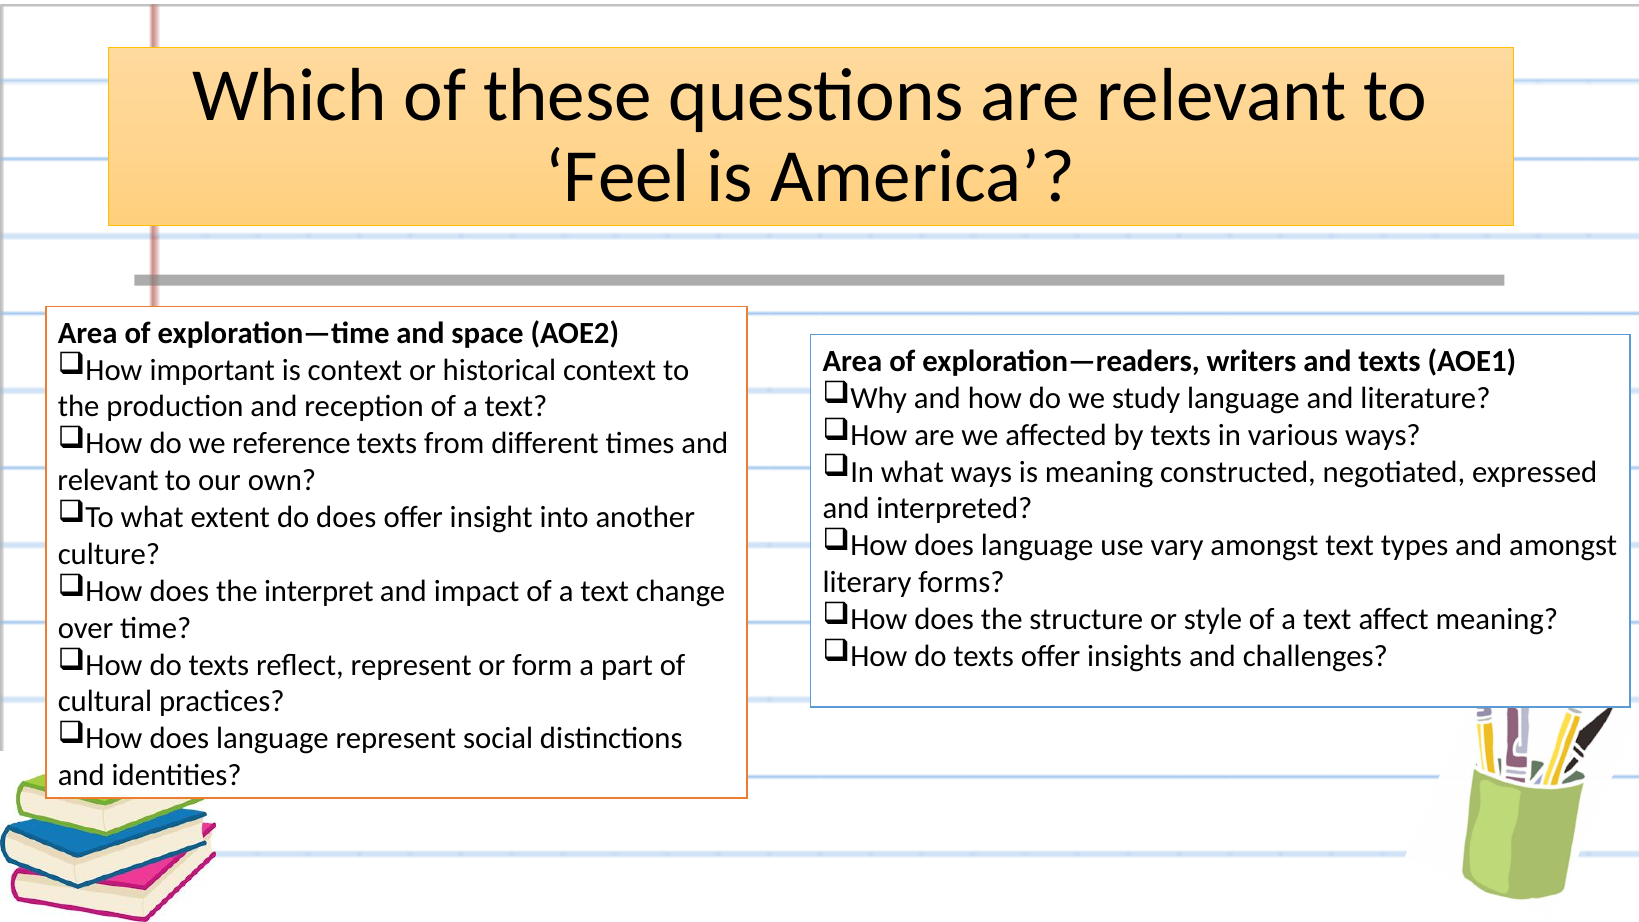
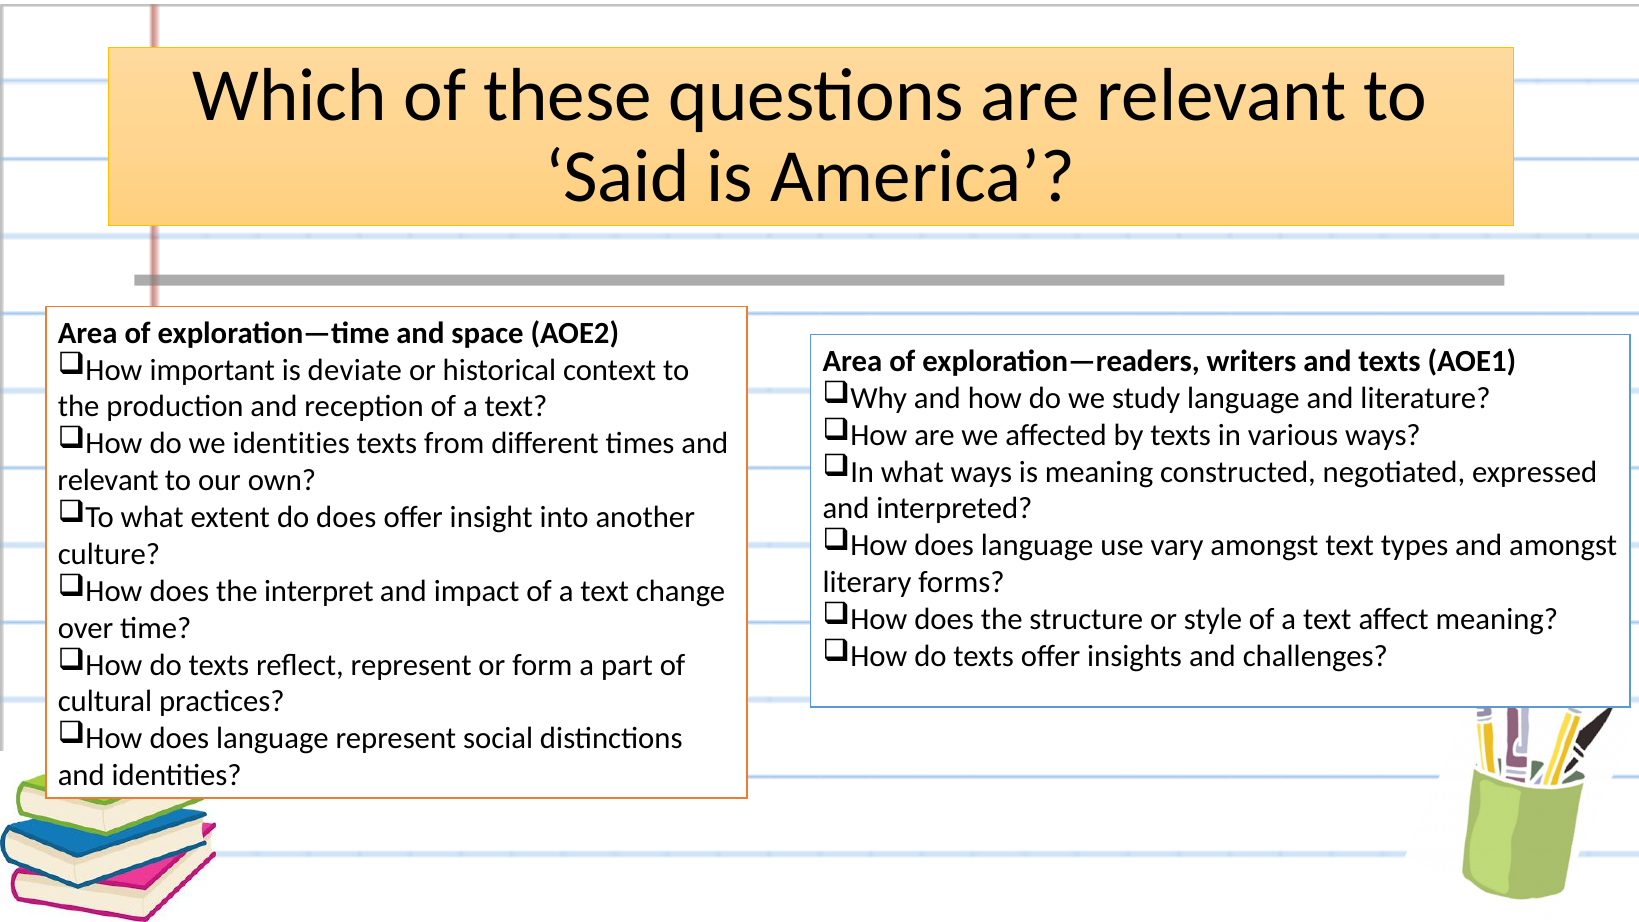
Feel: Feel -> Said (618, 177)
is context: context -> deviate (355, 370)
we reference: reference -> identities (291, 444)
